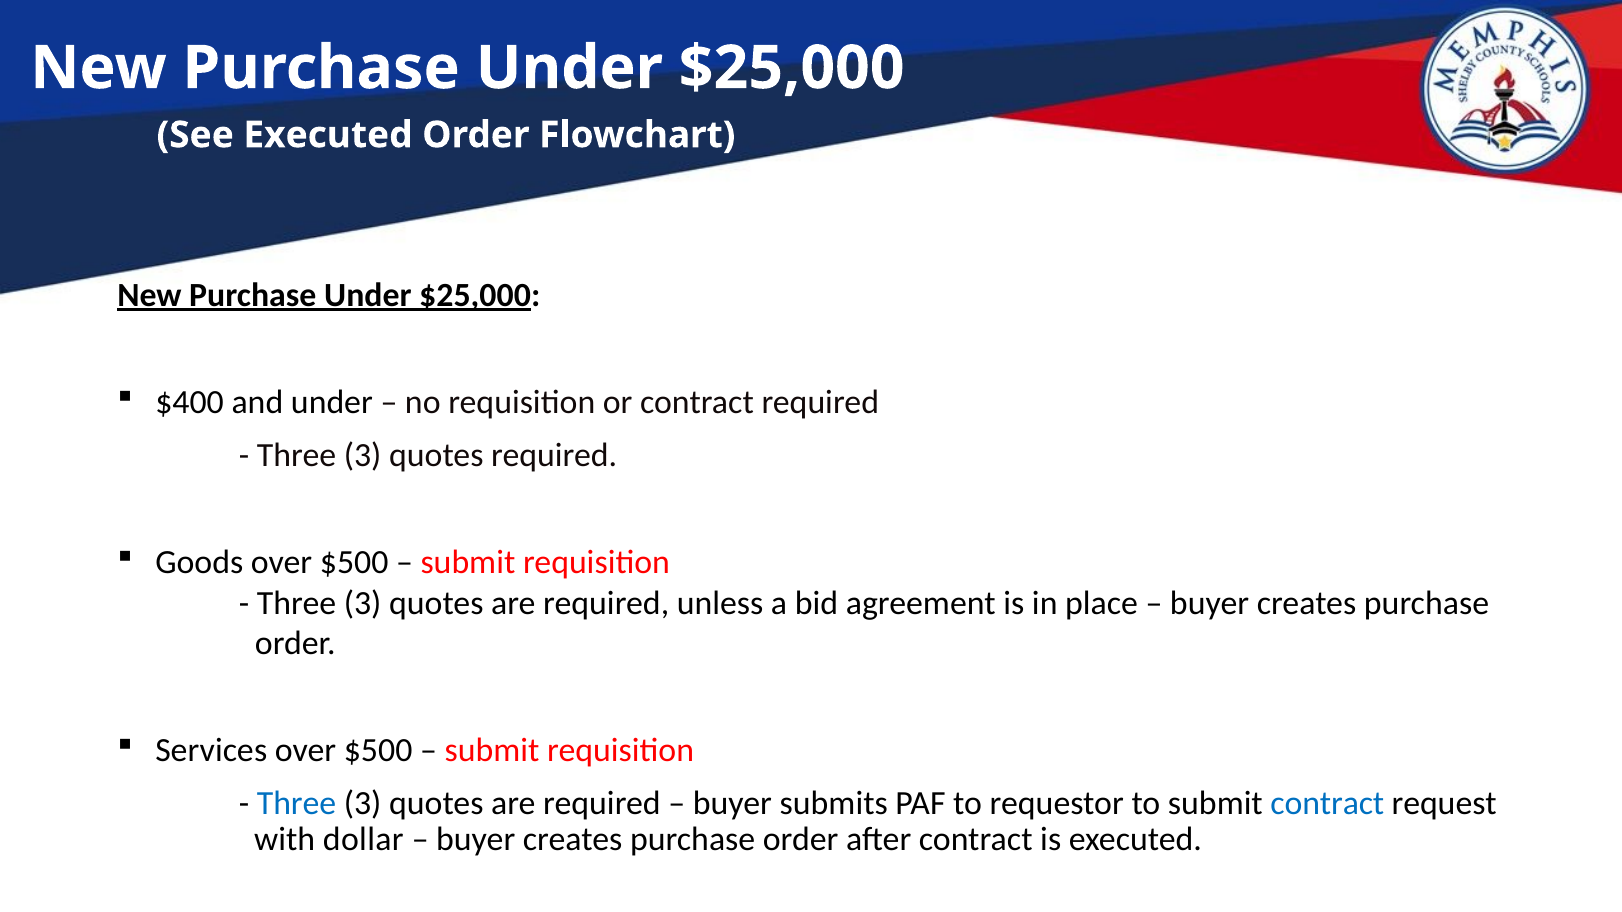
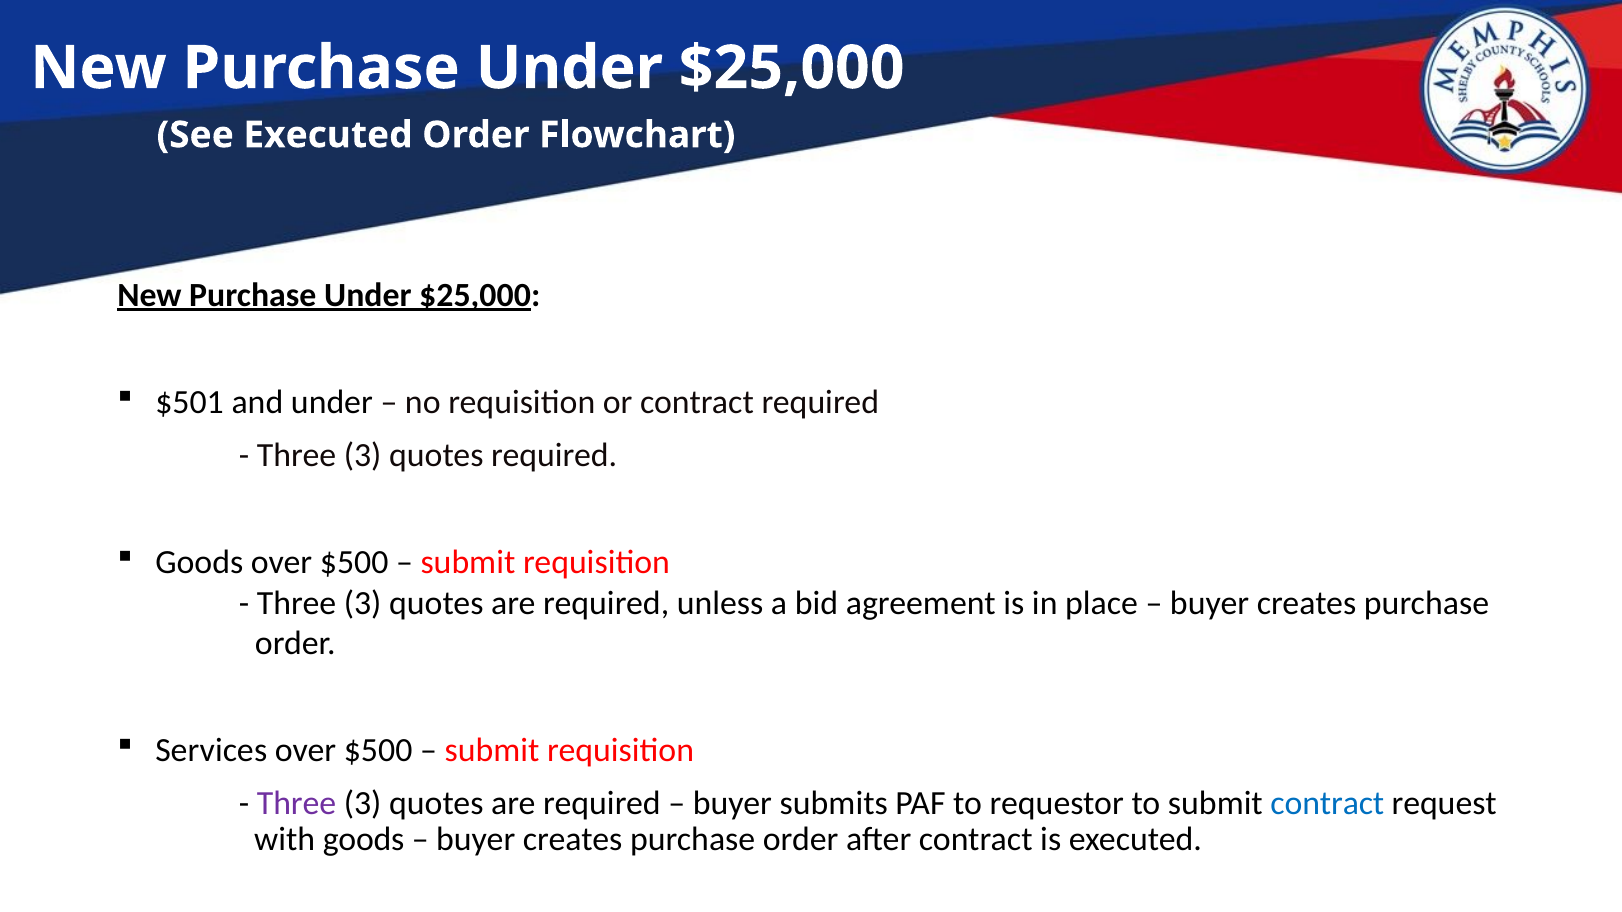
$400: $400 -> $501 (190, 402)
Three colour: blue -> purple (297, 804)
with dollar: dollar -> goods (364, 840)
